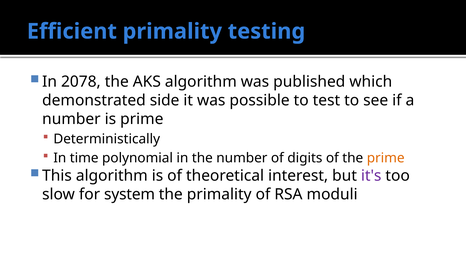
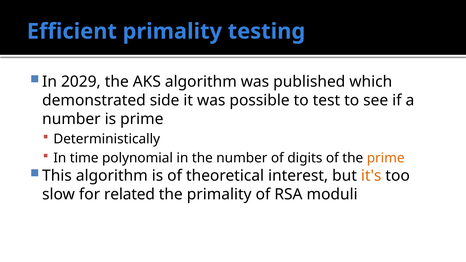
2078: 2078 -> 2029 (81, 82)
it's colour: purple -> orange (371, 176)
system: system -> related (130, 194)
